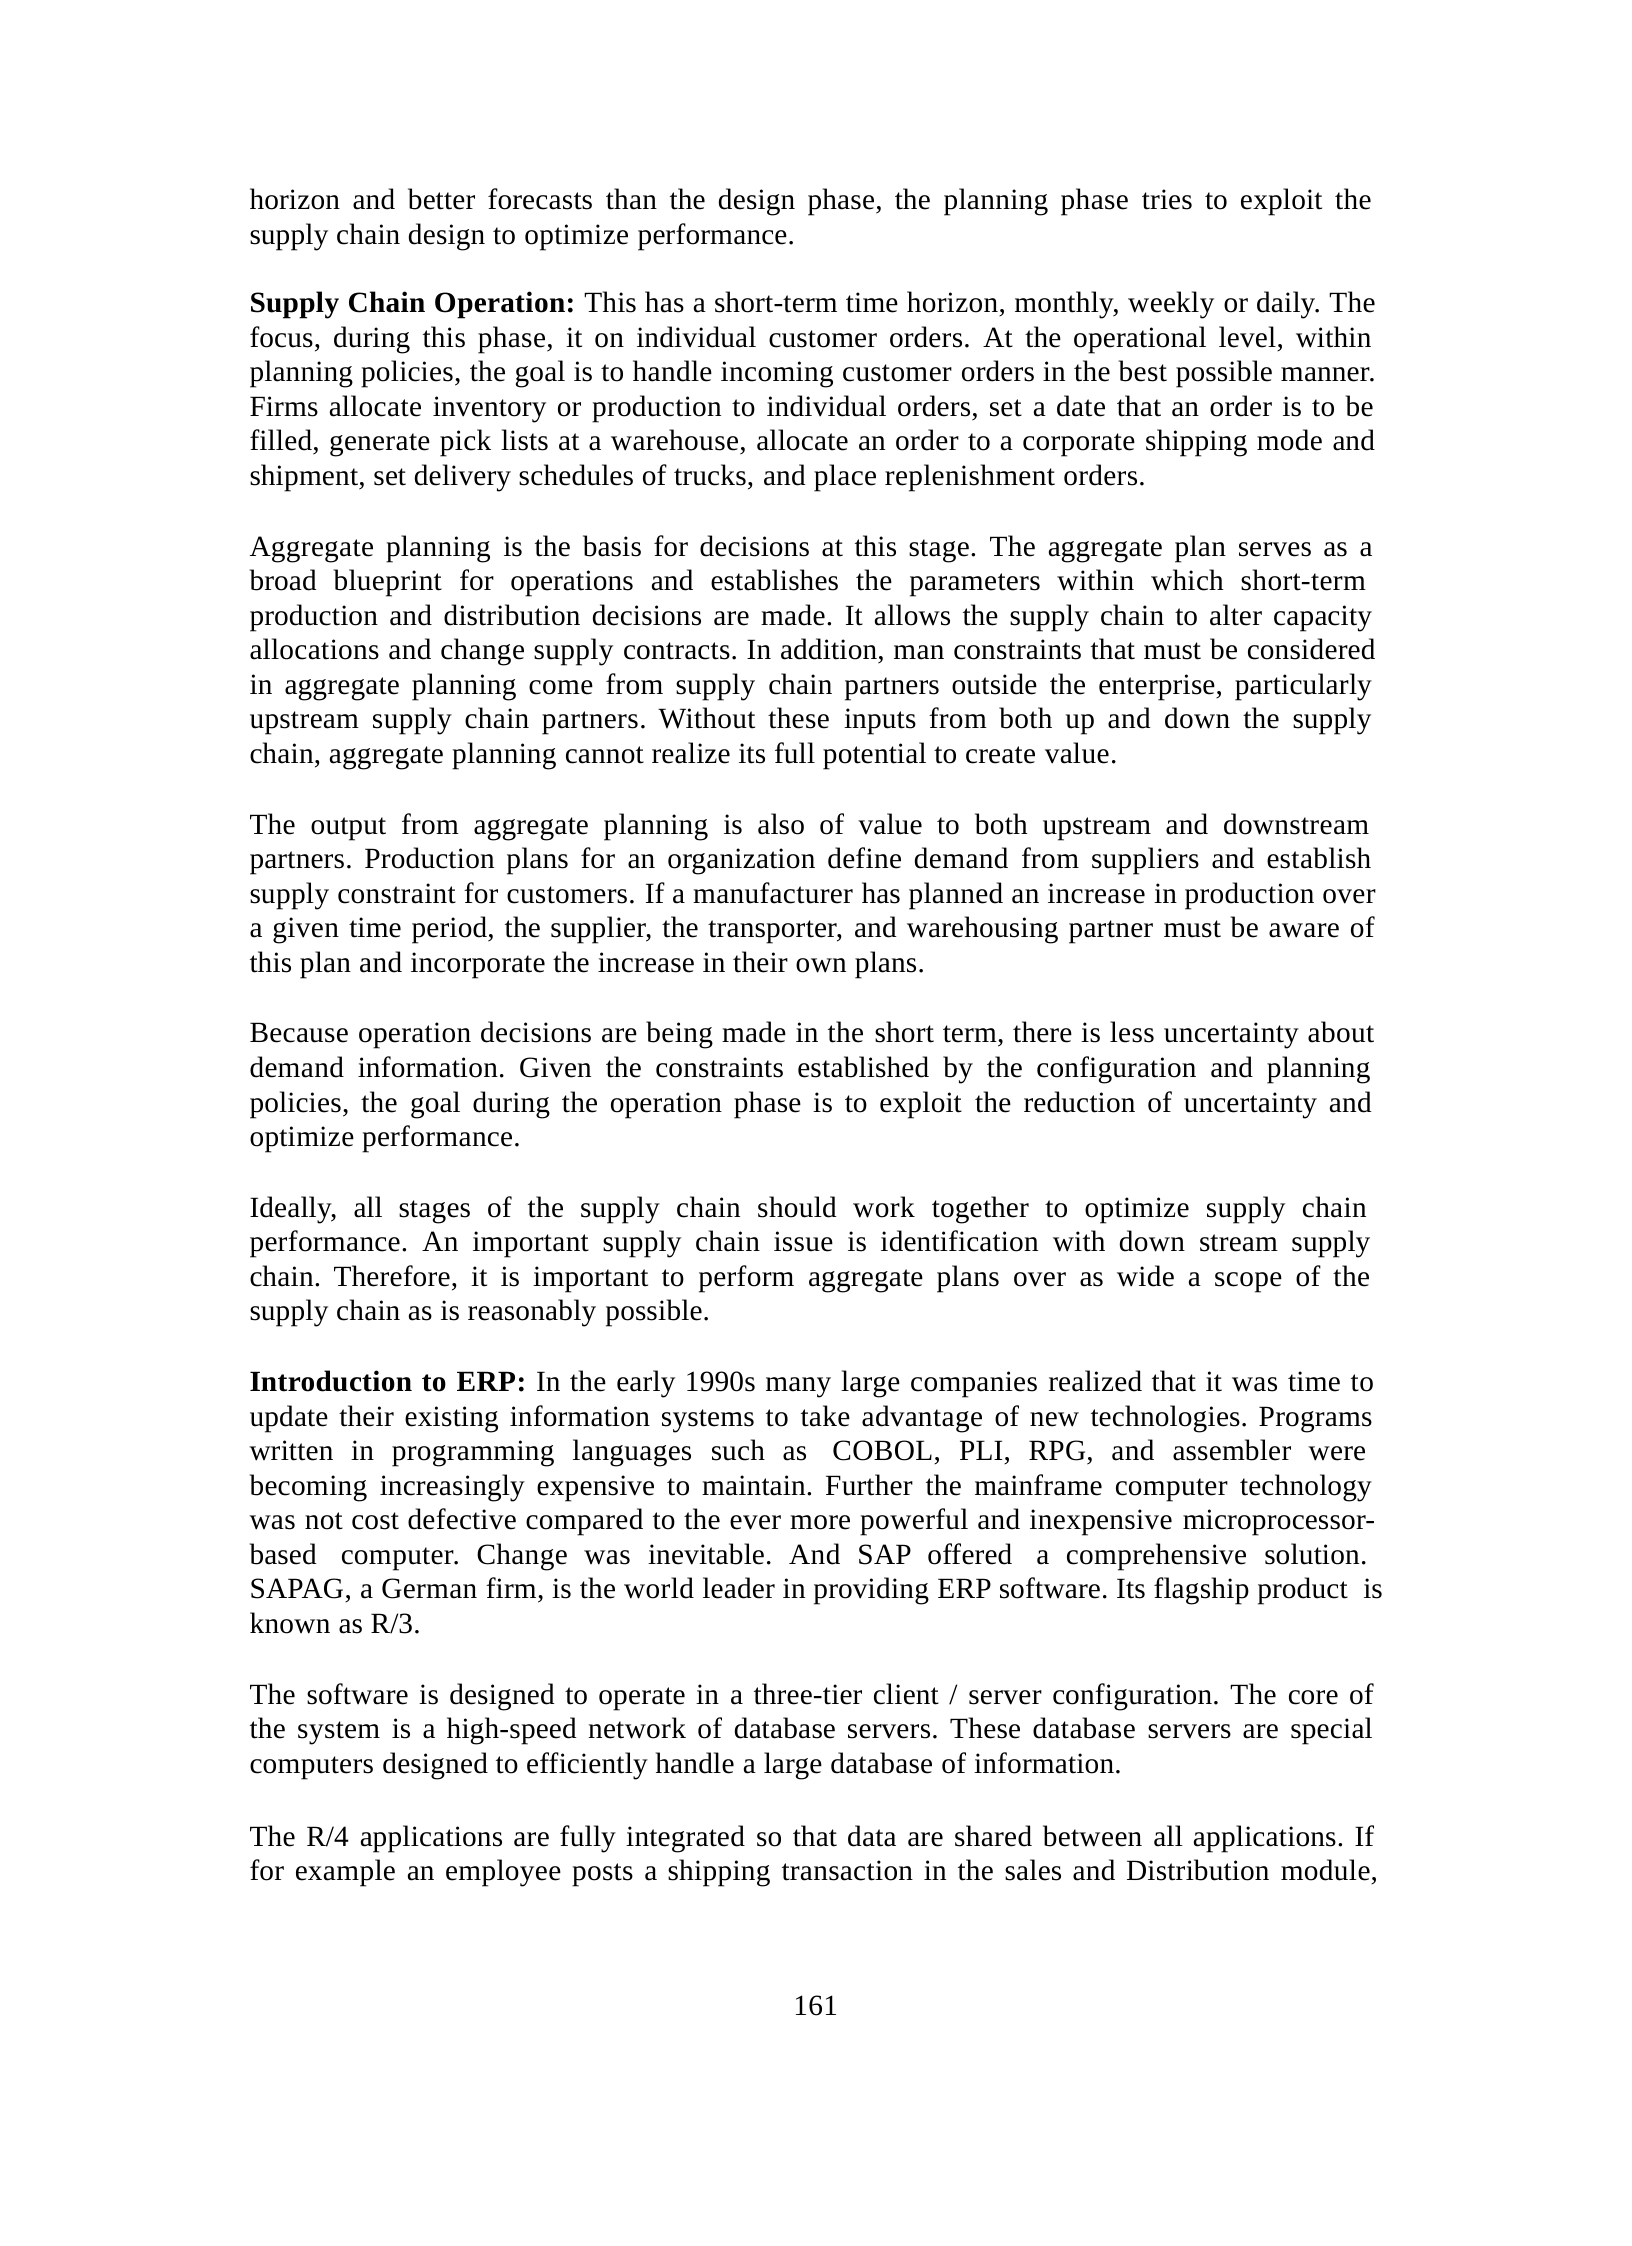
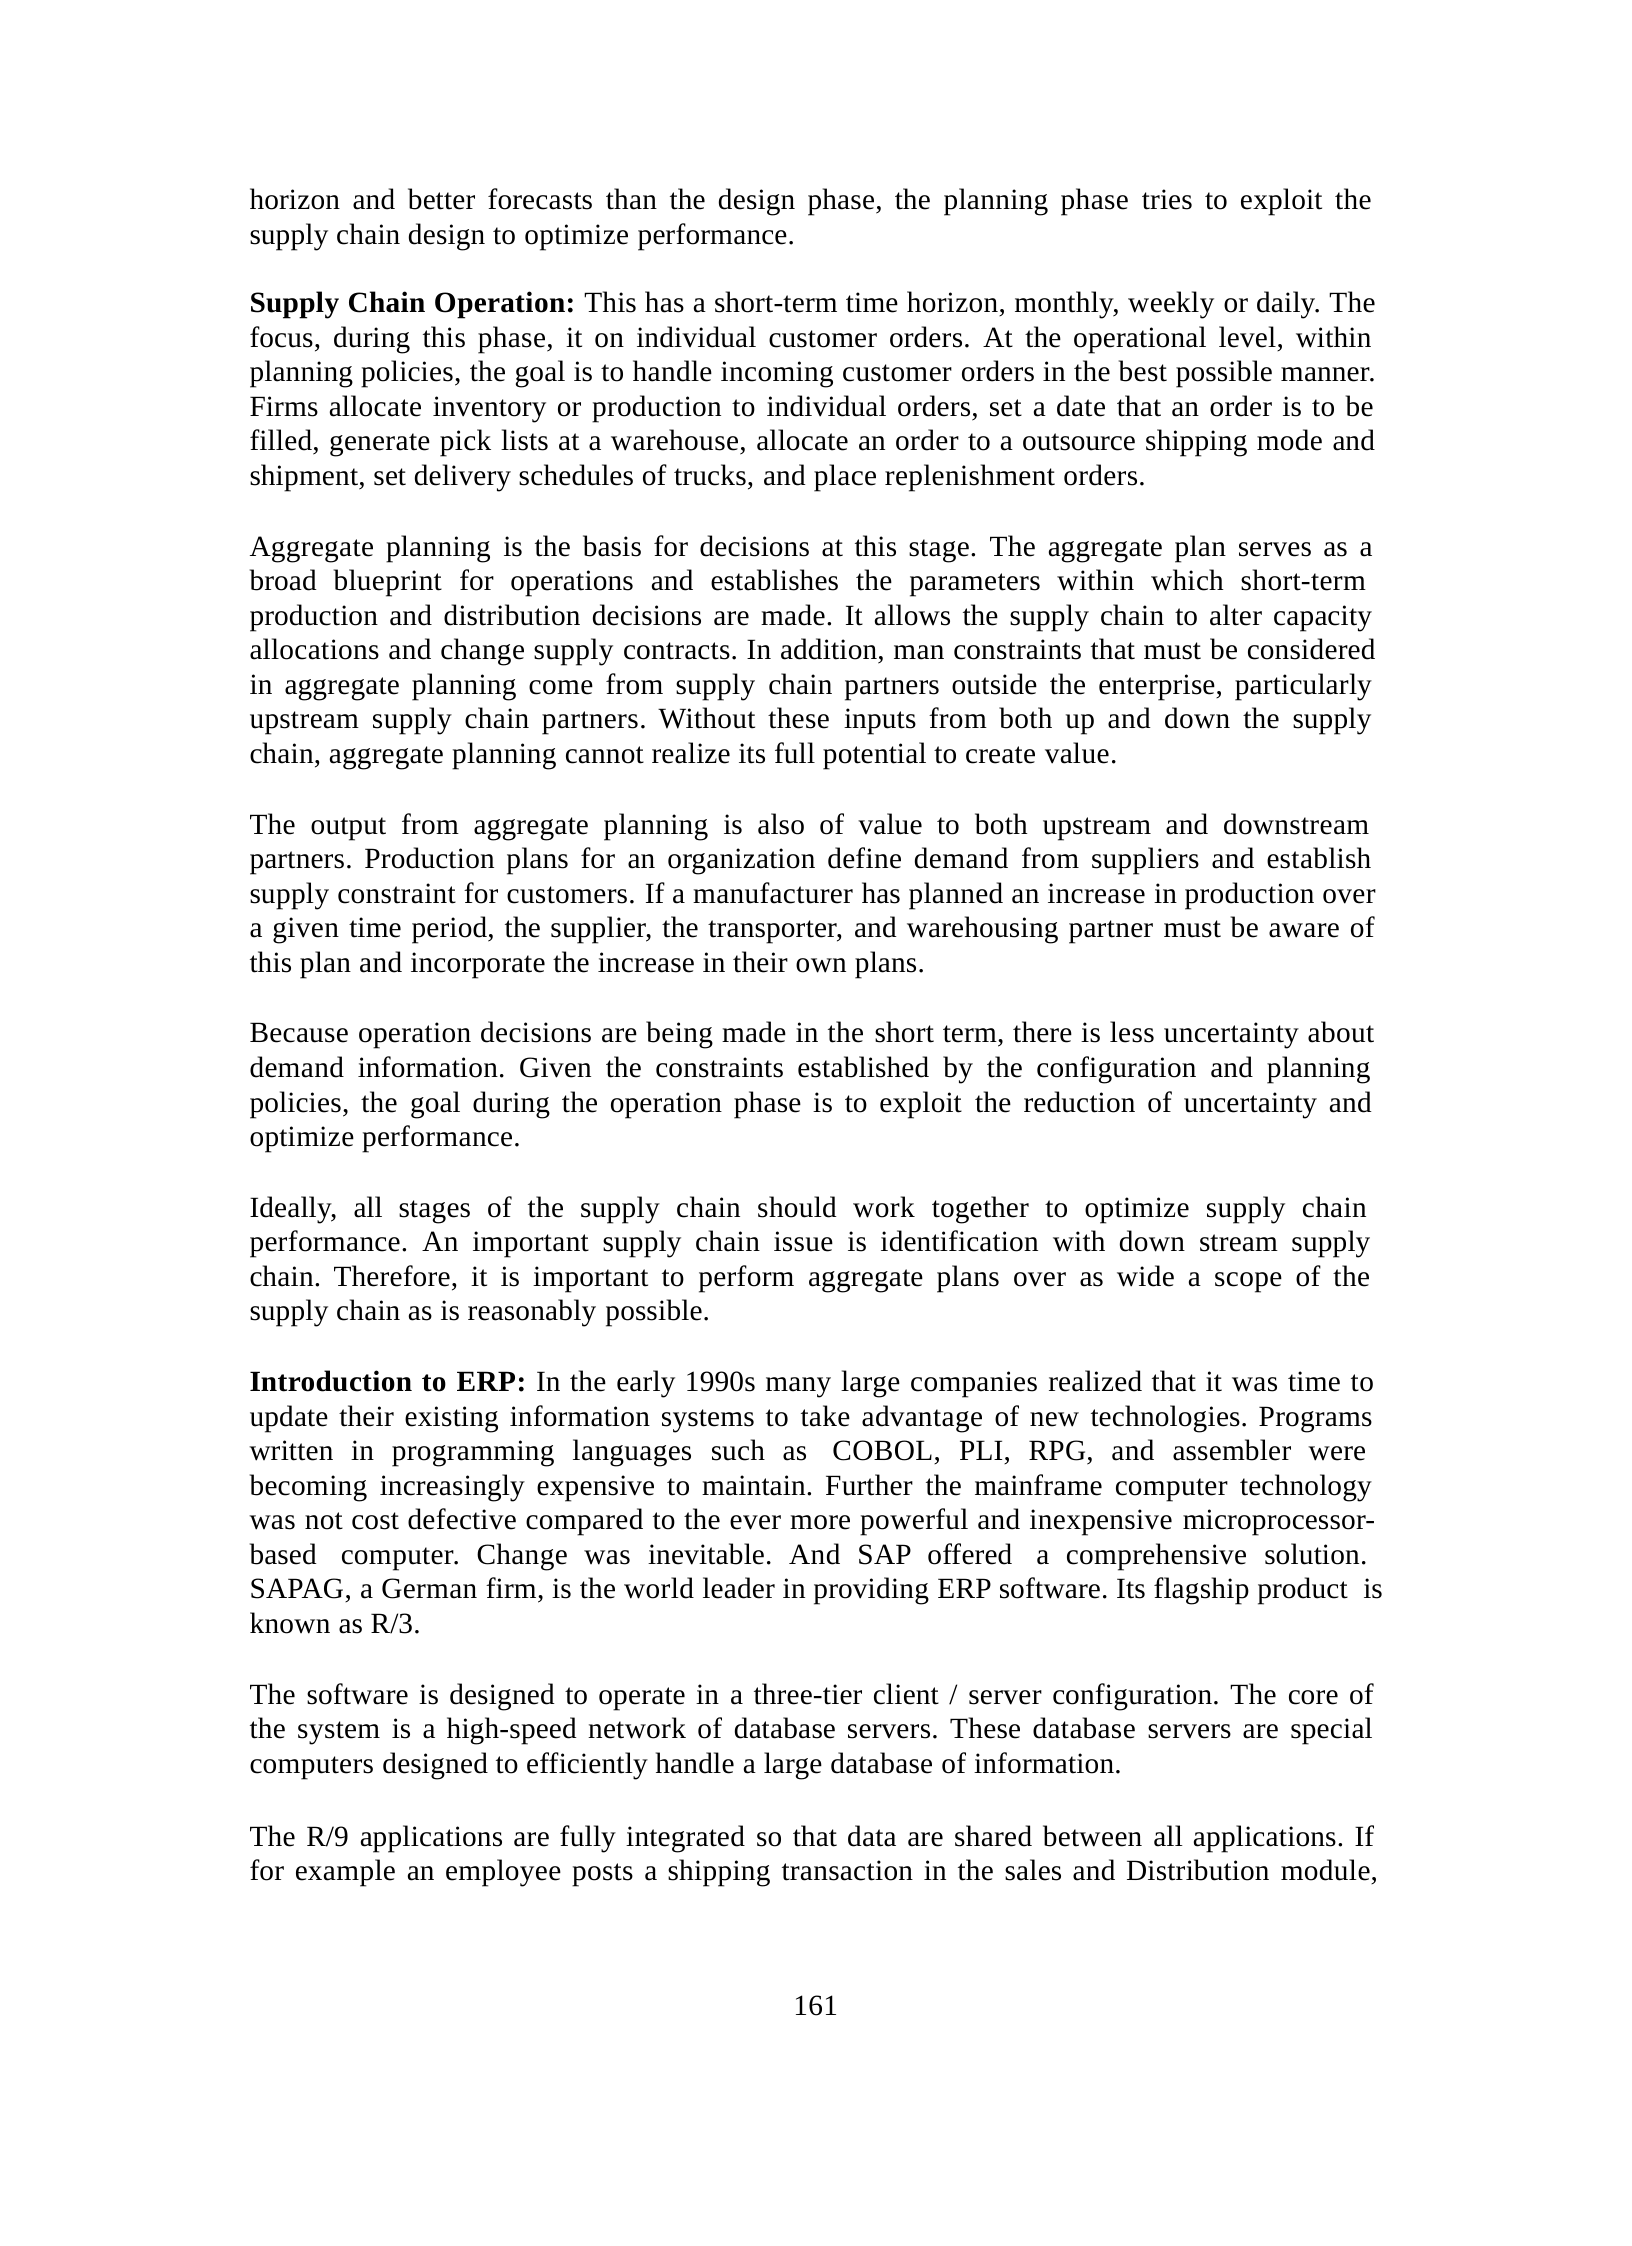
corporate: corporate -> outsource (1079, 441)
R/4: R/4 -> R/9 (328, 1836)
